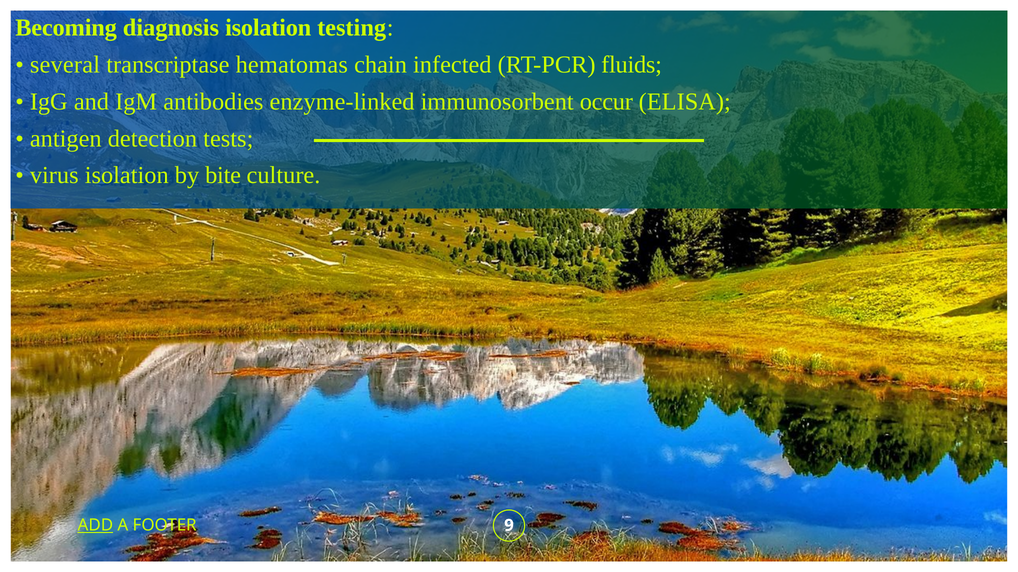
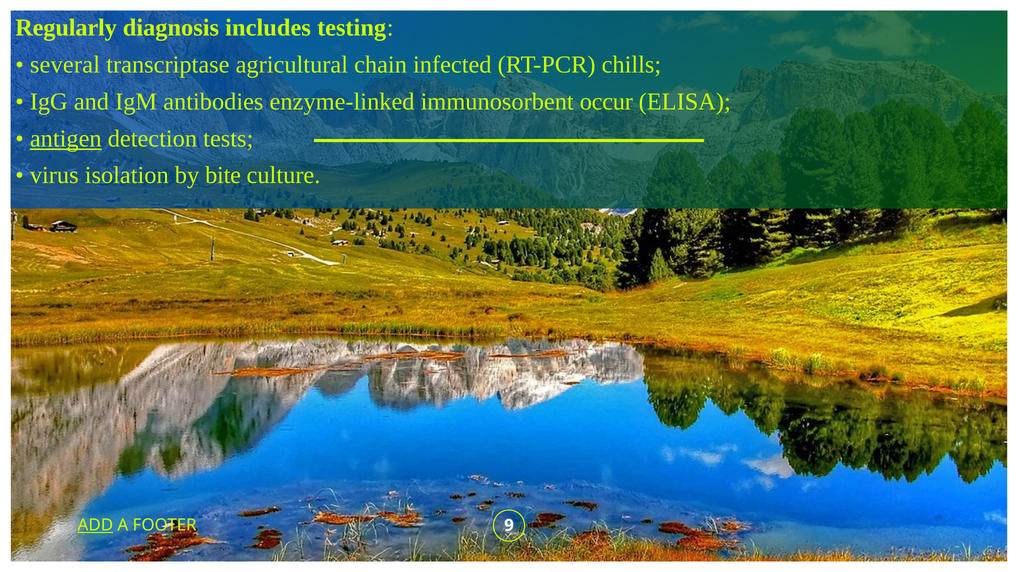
Becoming: Becoming -> Regularly (66, 28)
diagnosis isolation: isolation -> includes (268, 28)
hematomas: hematomas -> agricultural (292, 65)
fluids: fluids -> chills (631, 65)
antigen underline: none -> present (66, 139)
